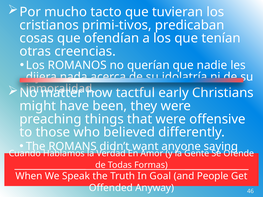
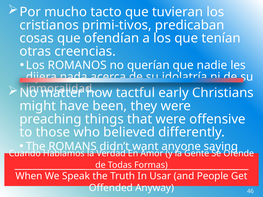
Goal: Goal -> Usar (160, 176)
